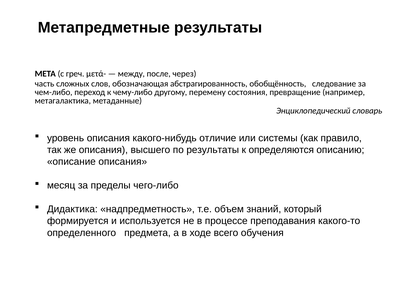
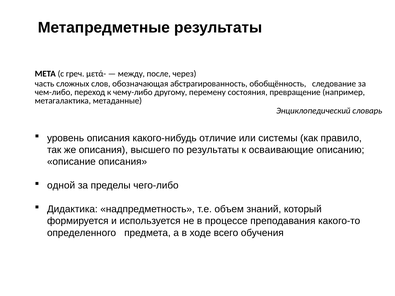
определяются: определяются -> осваивающие (281, 150)
месяц: месяц -> одной (61, 186)
